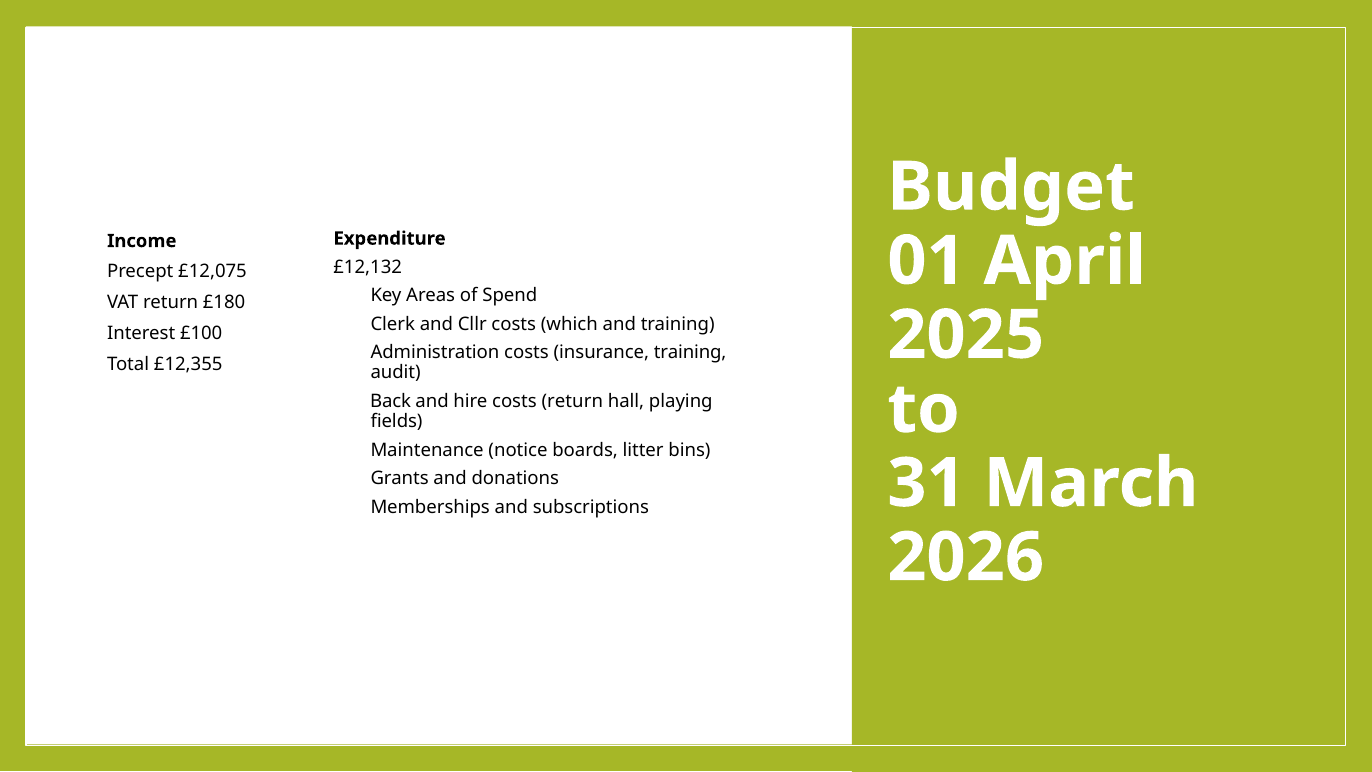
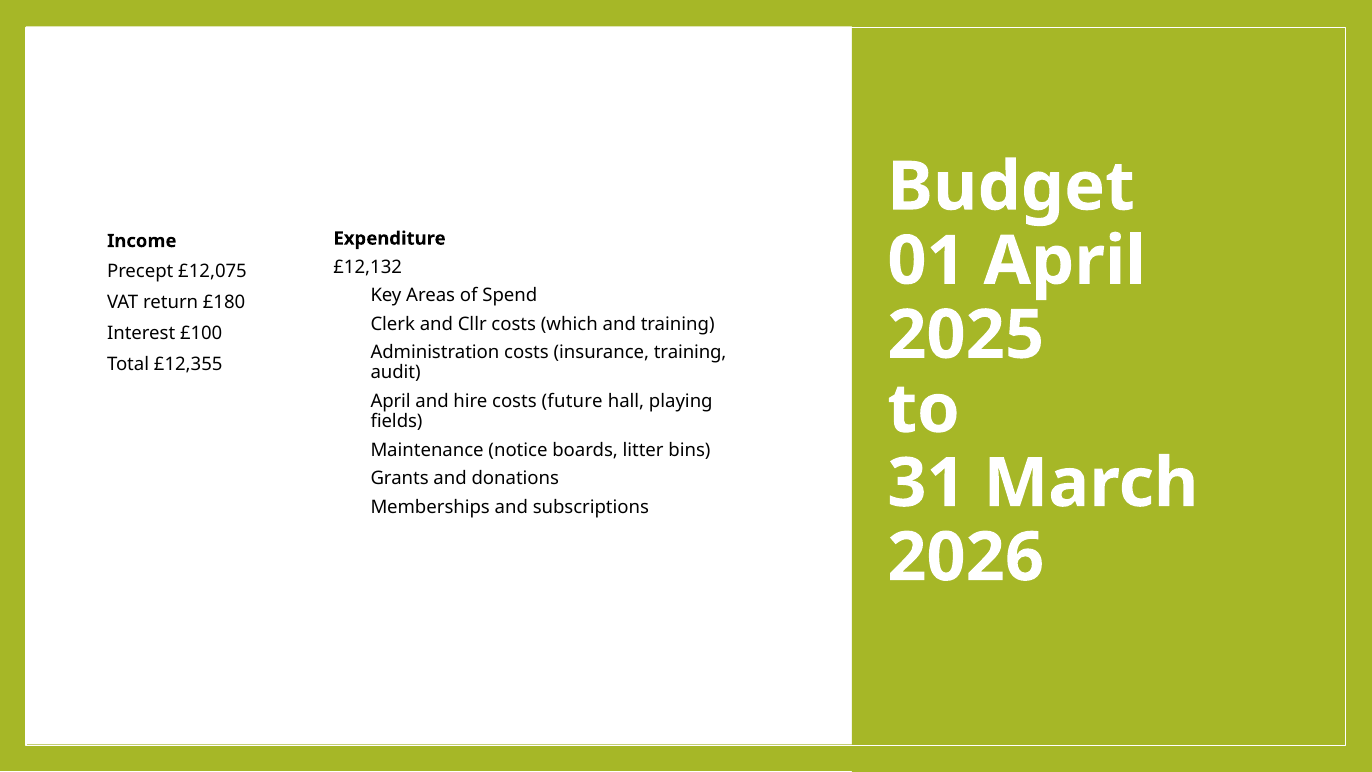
Back: Back -> April (391, 401)
costs return: return -> future (572, 401)
